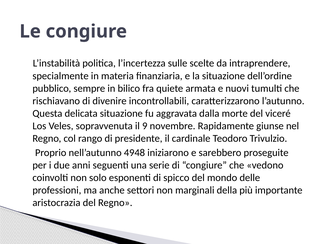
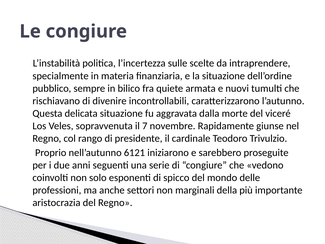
9: 9 -> 7 (145, 126)
4948: 4948 -> 6121 (134, 153)
